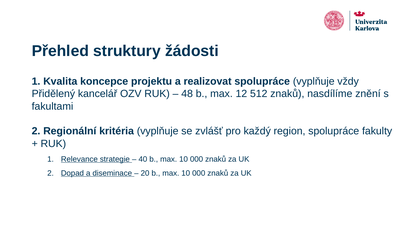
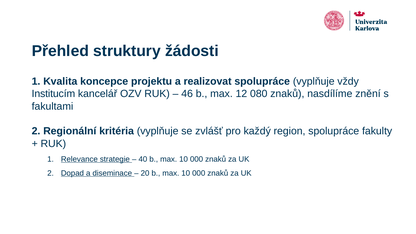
Přidělený: Přidělený -> Institucím (53, 94)
48: 48 -> 46 (187, 94)
512: 512 -> 080 (259, 94)
